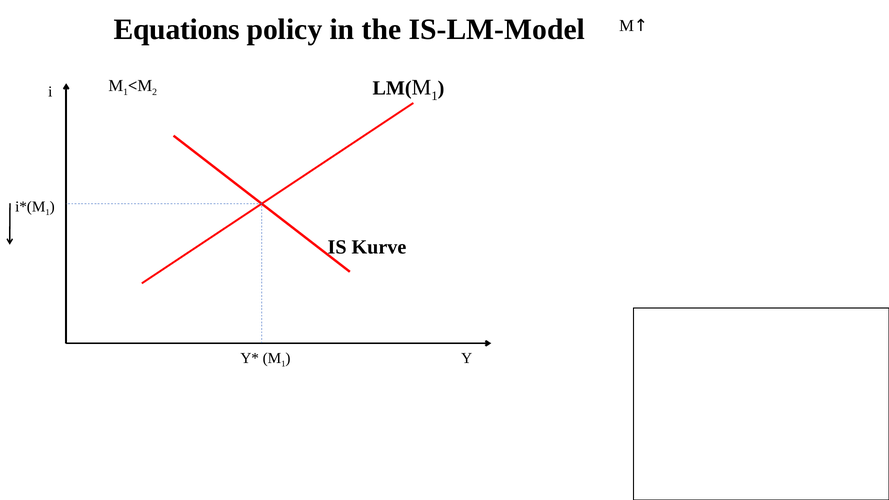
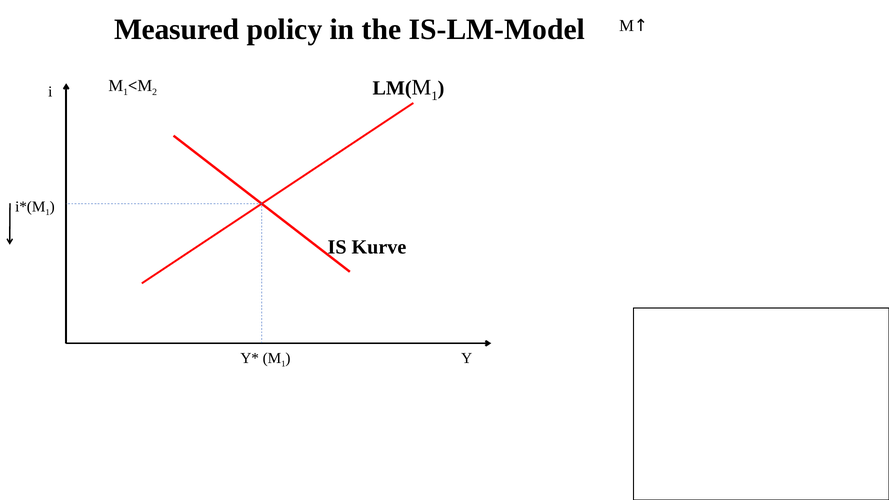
Equations: Equations -> Measured (177, 29)
